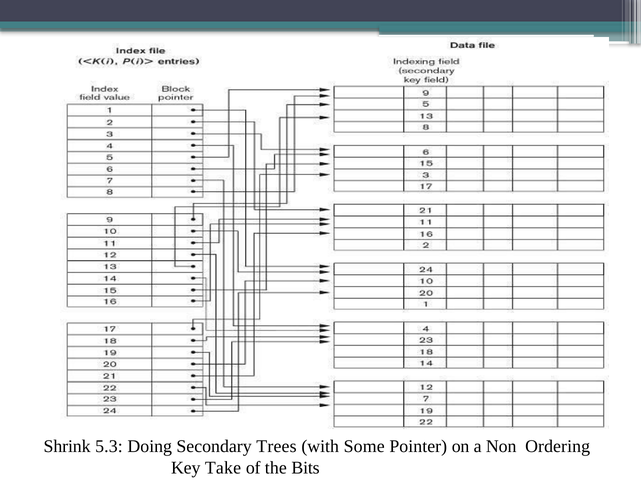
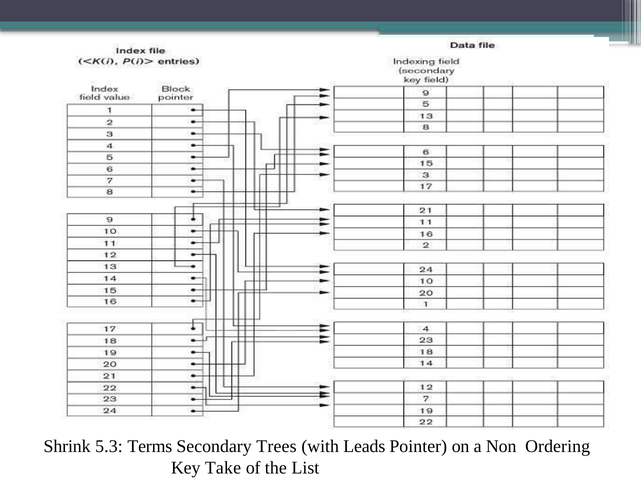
Doing: Doing -> Terms (150, 446)
Some: Some -> Leads (364, 446)
Bits: Bits -> List (305, 467)
